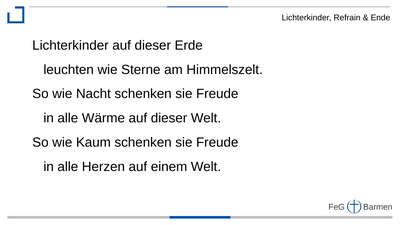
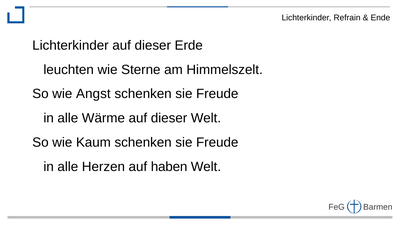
Nacht: Nacht -> Angst (93, 94)
einem: einem -> haben (169, 167)
